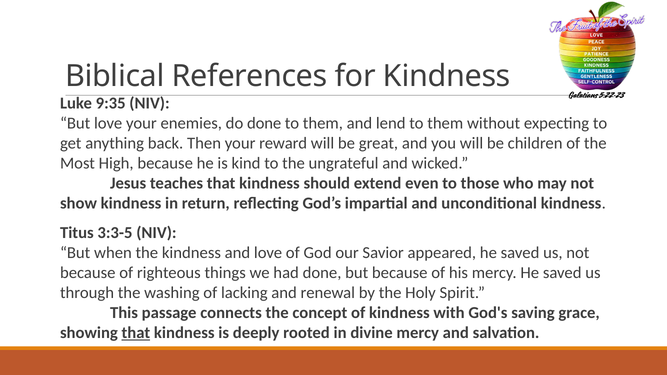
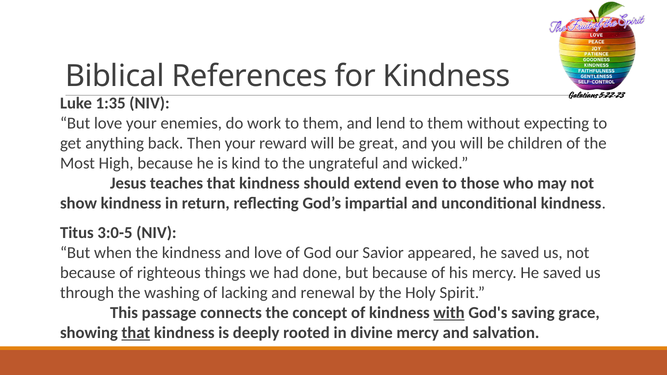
9:35: 9:35 -> 1:35 (111, 103)
do done: done -> work (264, 123)
3:3-5: 3:3-5 -> 3:0-5 (115, 233)
with underline: none -> present (449, 313)
